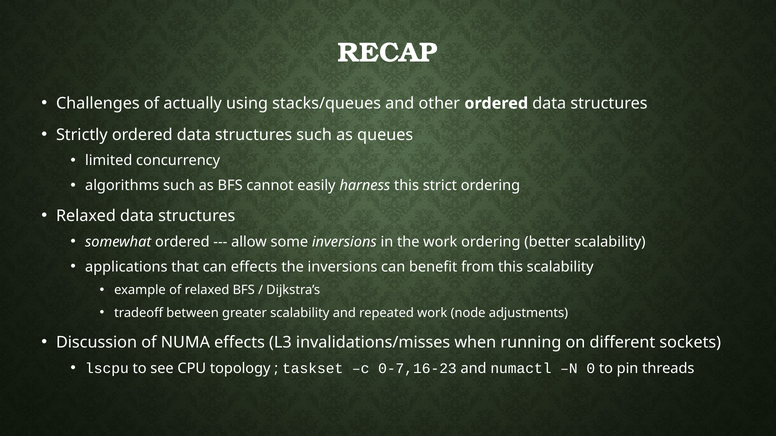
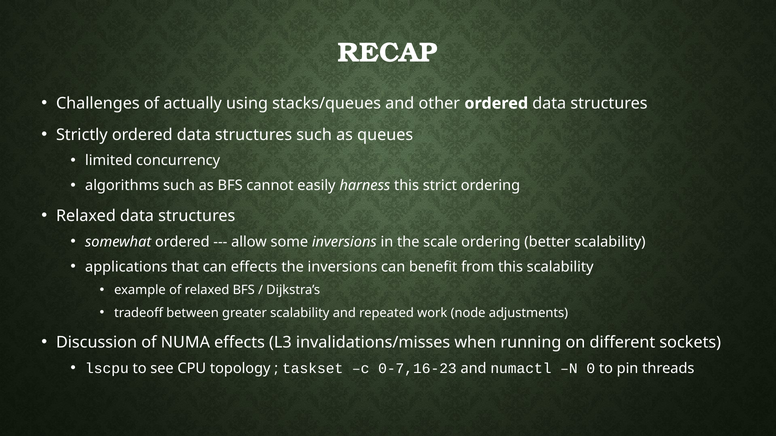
the work: work -> scale (440, 242)
